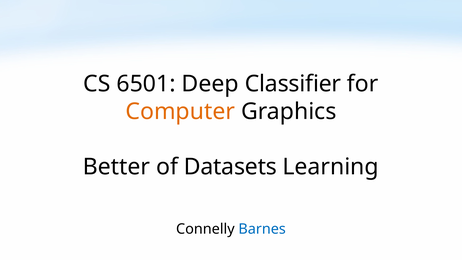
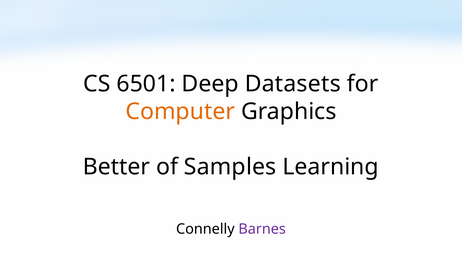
Classifier: Classifier -> Datasets (293, 84)
Datasets: Datasets -> Samples (230, 167)
Barnes colour: blue -> purple (262, 229)
